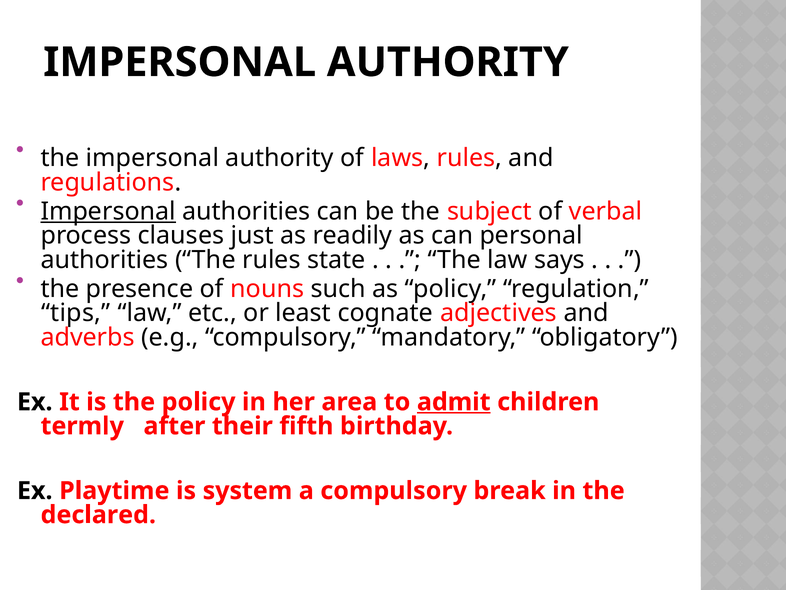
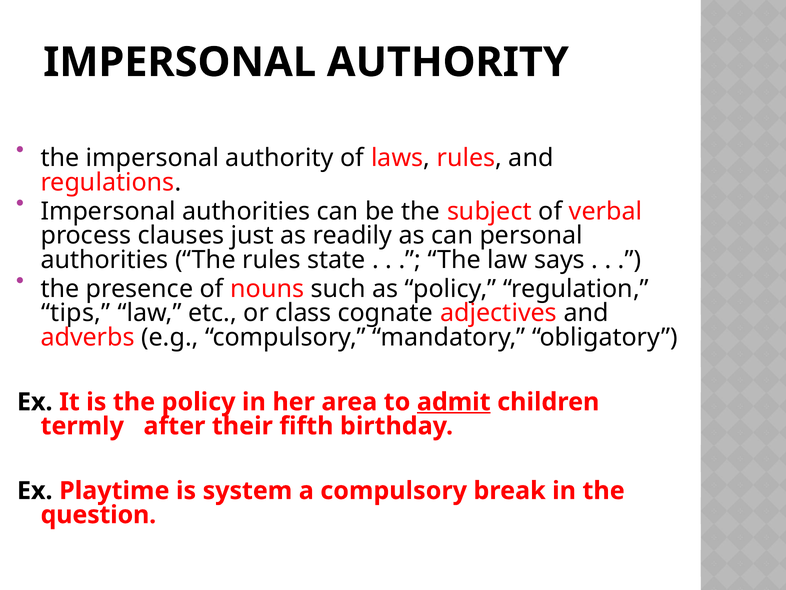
Impersonal underline: present -> none (108, 211)
least: least -> class (303, 313)
declared: declared -> question (98, 514)
